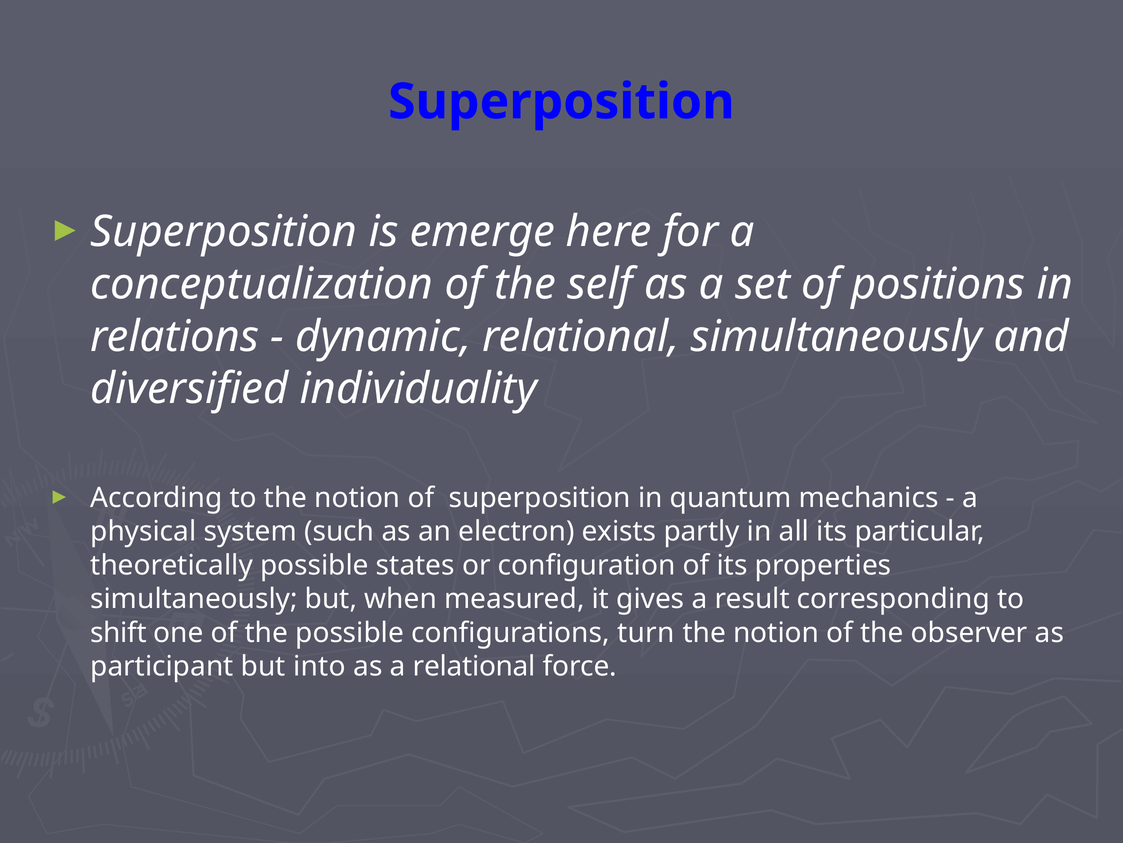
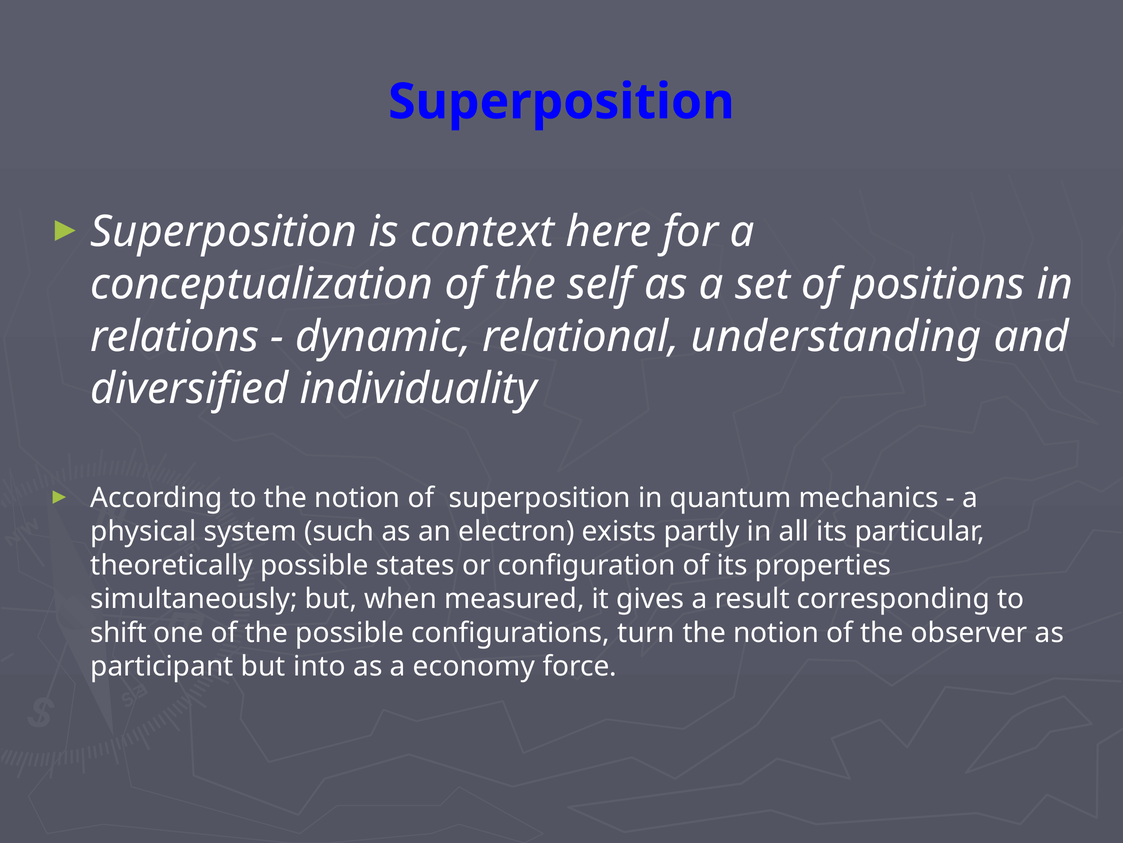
emerge: emerge -> context (482, 231)
relational simultaneously: simultaneously -> understanding (836, 336)
a relational: relational -> economy (474, 666)
